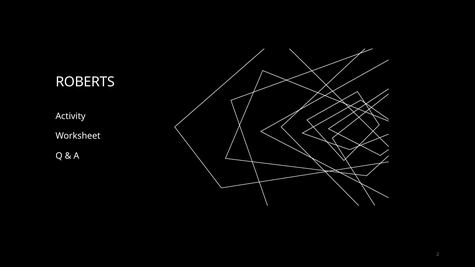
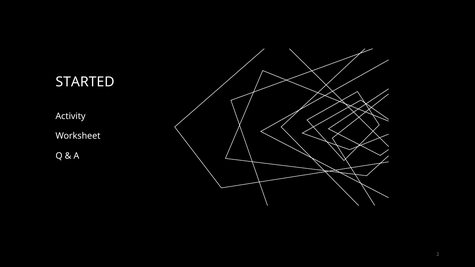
ROBERTS: ROBERTS -> STARTED (85, 82)
